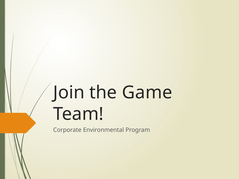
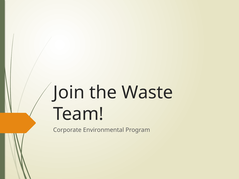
Game: Game -> Waste (147, 93)
